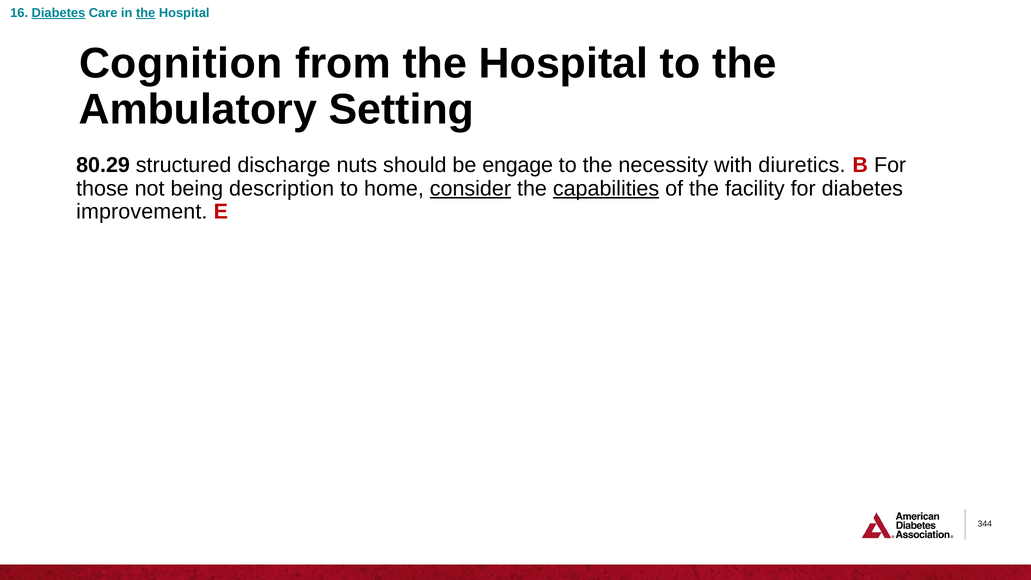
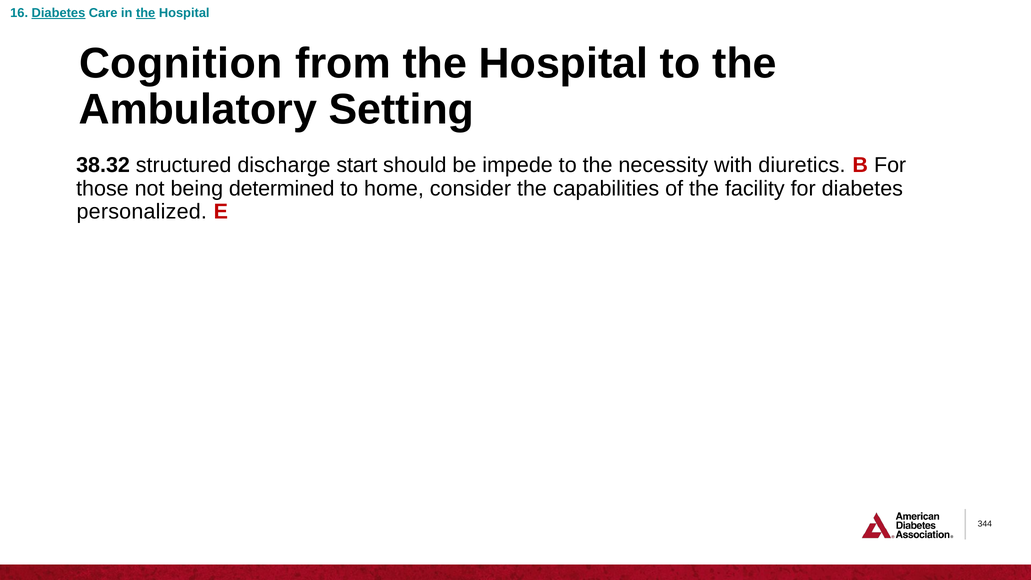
80.29: 80.29 -> 38.32 (103, 165)
nuts: nuts -> start (357, 165)
engage: engage -> impede (518, 165)
description: description -> determined (282, 188)
consider underline: present -> none (470, 188)
capabilities underline: present -> none (606, 188)
improvement: improvement -> personalized (142, 212)
